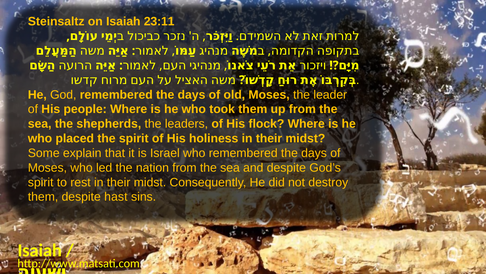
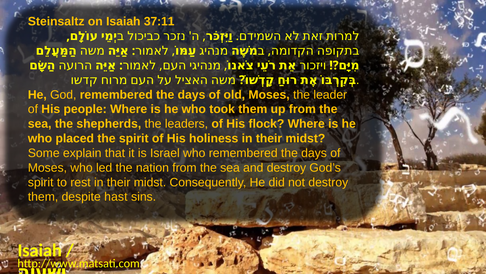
23:11: 23:11 -> 37:11 (159, 22)
and despite: despite -> destroy (286, 167)
